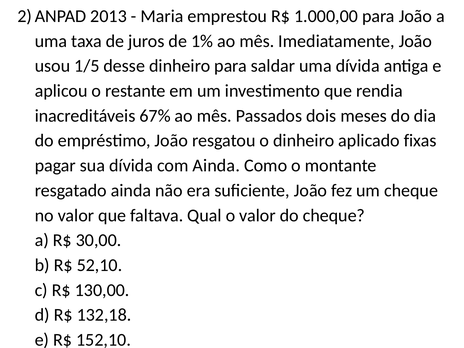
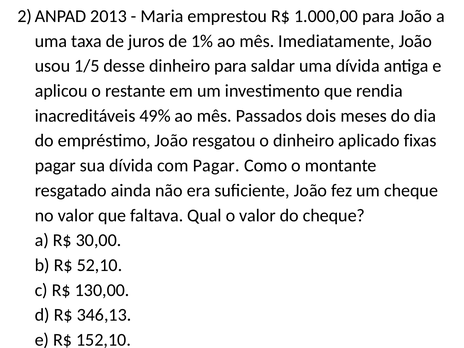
67%: 67% -> 49% (155, 116)
com Ainda: Ainda -> Pagar (216, 166)
132,18: 132,18 -> 346,13 (104, 315)
